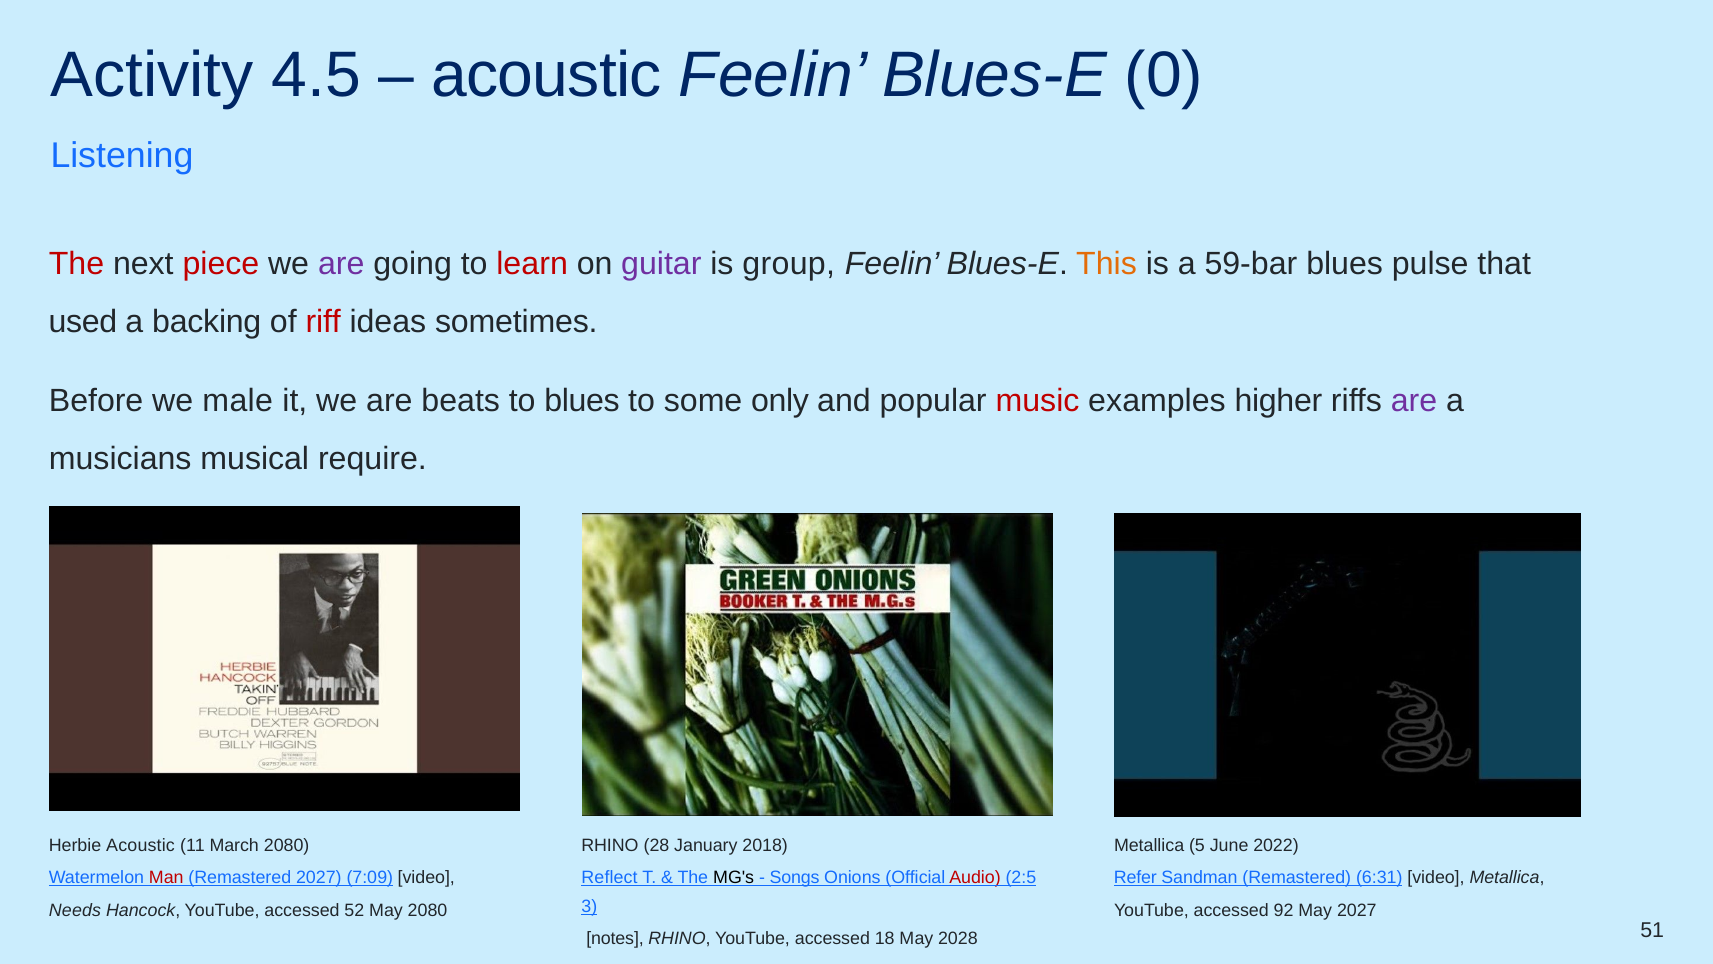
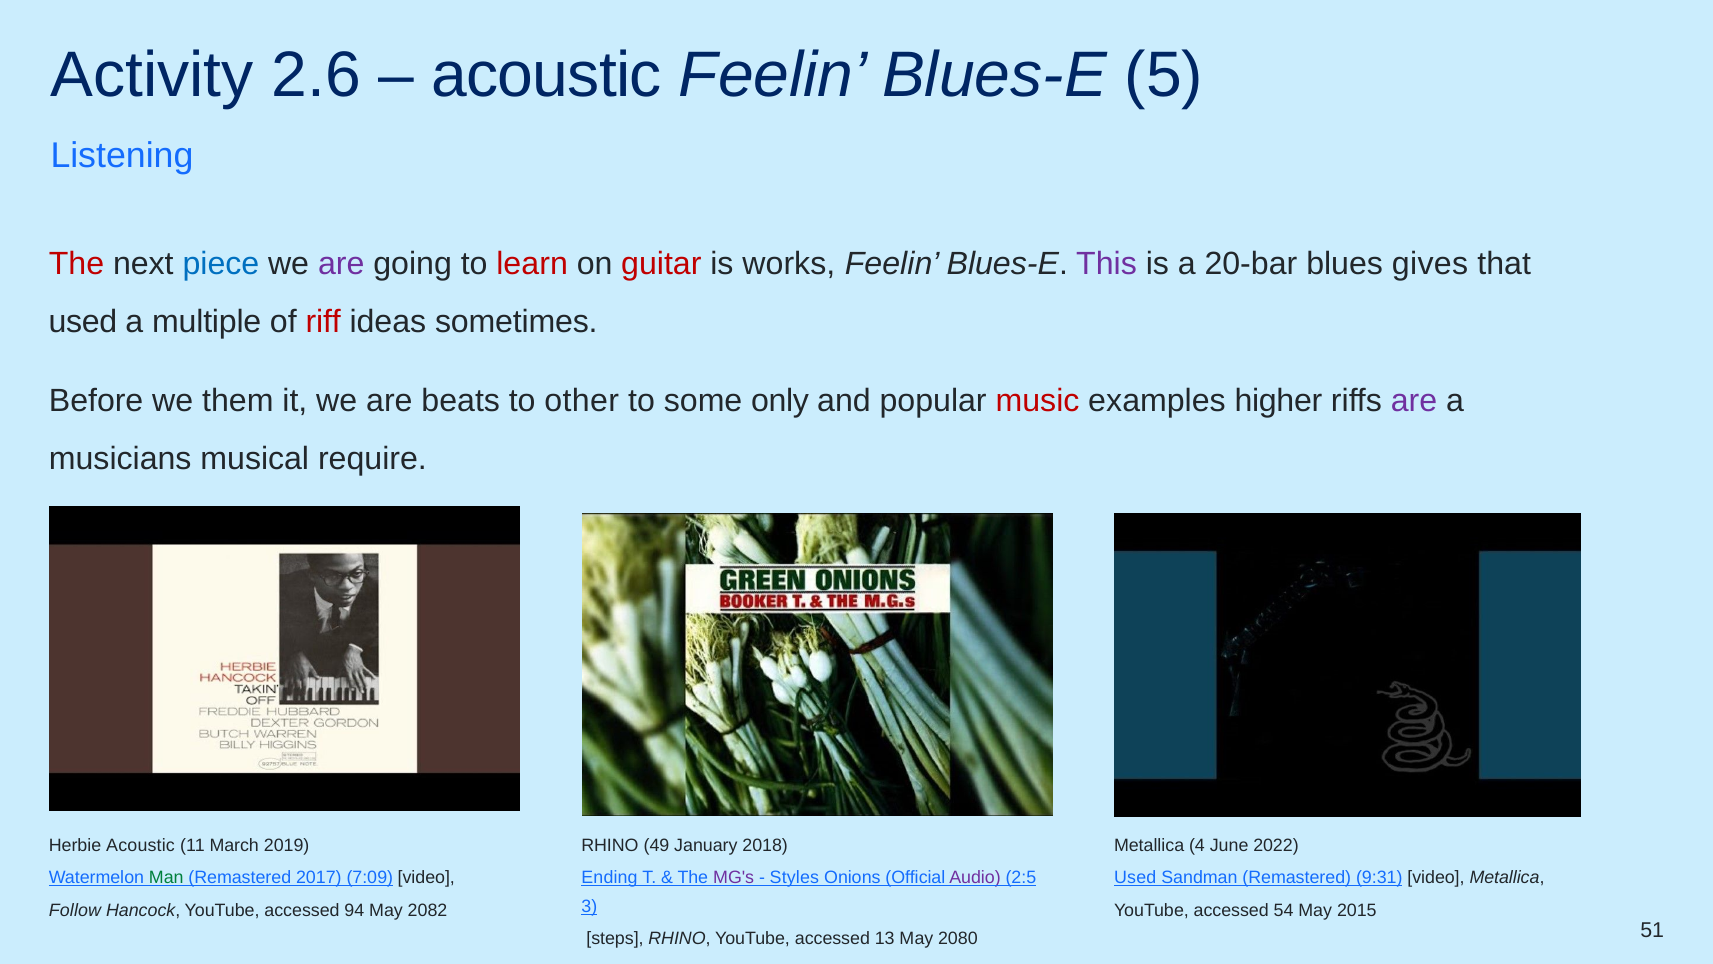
4.5: 4.5 -> 2.6 (316, 75)
0: 0 -> 5 (1164, 75)
piece colour: red -> blue (221, 264)
guitar colour: purple -> red (661, 264)
group: group -> works (789, 264)
This colour: orange -> purple (1107, 264)
59-bar: 59-bar -> 20-bar (1251, 264)
pulse: pulse -> gives (1430, 264)
backing: backing -> multiple (207, 321)
male: male -> them (238, 401)
to blues: blues -> other (582, 401)
March 2080: 2080 -> 2019 (287, 845)
28: 28 -> 49 (656, 845)
5: 5 -> 4 (1197, 845)
Man colour: red -> green (166, 878)
Remastered 2027: 2027 -> 2017 (319, 878)
Reflect: Reflect -> Ending (610, 878)
MG's colour: black -> purple (734, 878)
Songs: Songs -> Styles (794, 878)
Audio colour: red -> purple (975, 878)
Refer: Refer -> Used (1135, 878)
6:31: 6:31 -> 9:31 (1379, 878)
Needs: Needs -> Follow (75, 910)
52: 52 -> 94 (354, 910)
May 2080: 2080 -> 2082 (428, 910)
92: 92 -> 54 (1284, 910)
May 2027: 2027 -> 2015 (1357, 910)
notes: notes -> steps (615, 938)
18: 18 -> 13 (885, 938)
2028: 2028 -> 2080 (958, 938)
